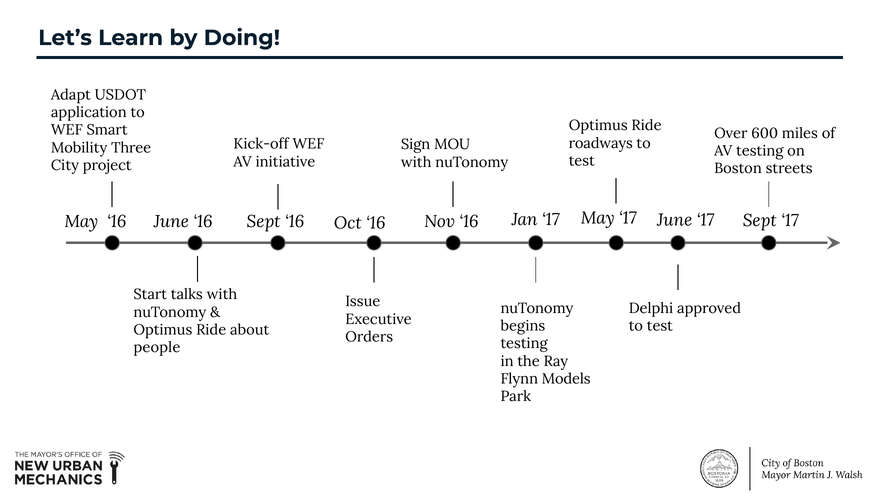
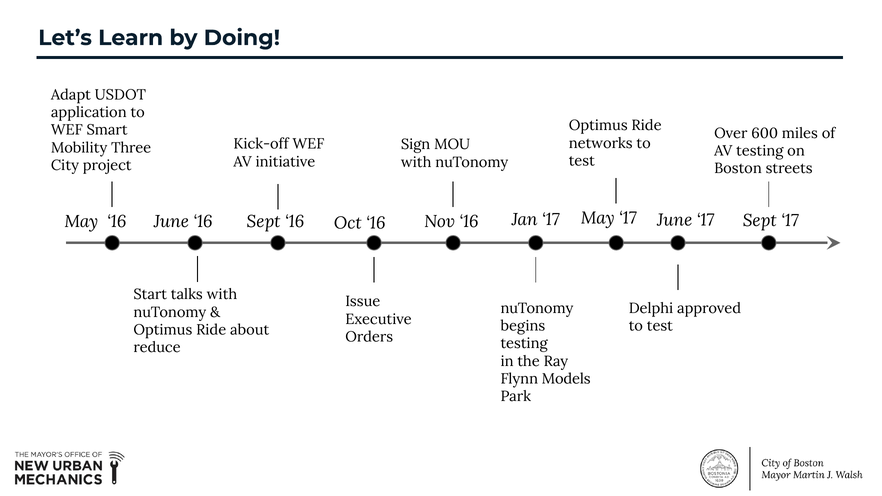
roadways: roadways -> networks (601, 143)
people: people -> reduce (157, 348)
